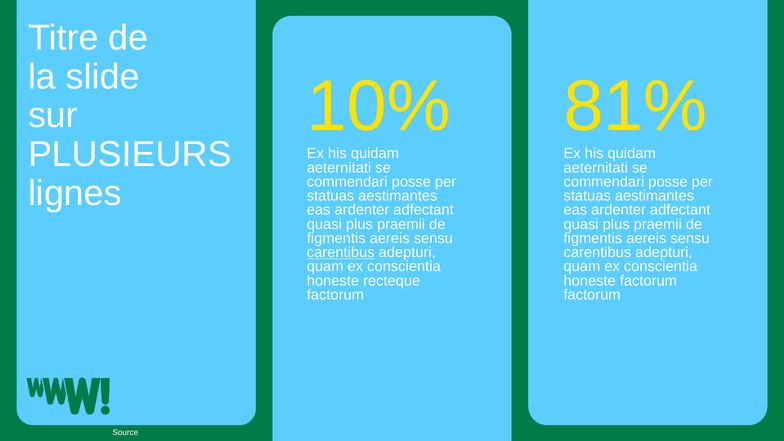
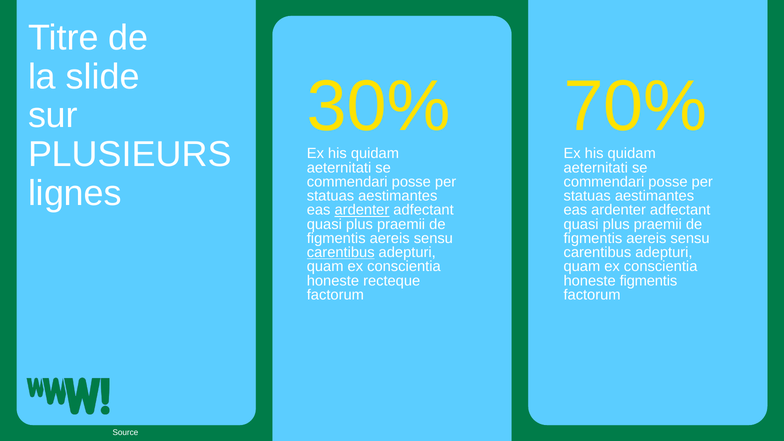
10%: 10% -> 30% (379, 107)
81%: 81% -> 70% (635, 107)
ardenter underline: none -> present (362, 210)
honeste factorum: factorum -> figmentis (648, 281)
